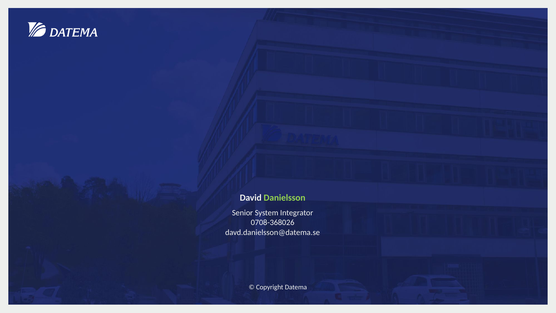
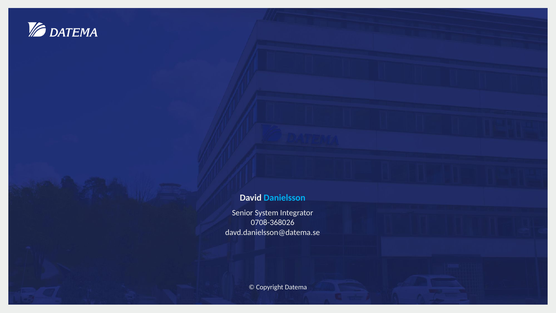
Danielsson colour: light green -> light blue (285, 197)
